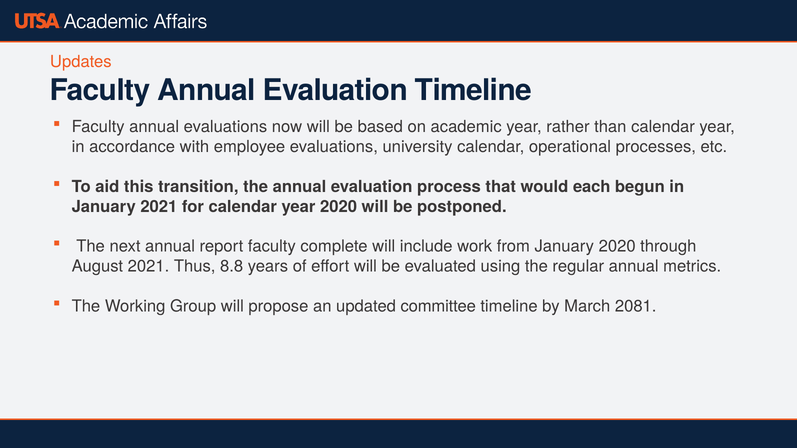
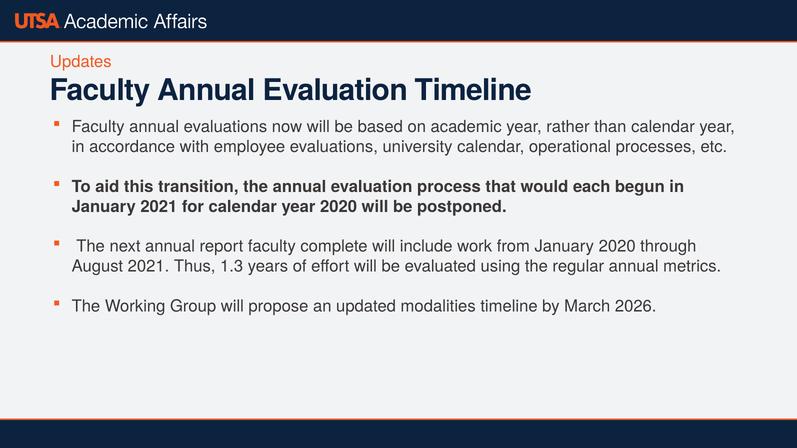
8.8: 8.8 -> 1.3 (232, 267)
committee: committee -> modalities (438, 306)
2081: 2081 -> 2026 (636, 306)
